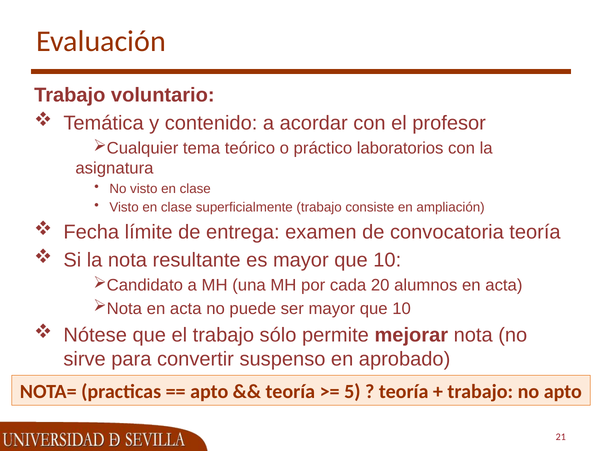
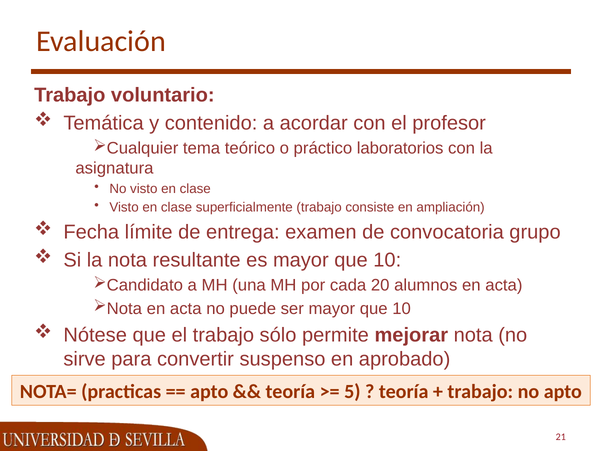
convocatoria teoría: teoría -> grupo (535, 232)
